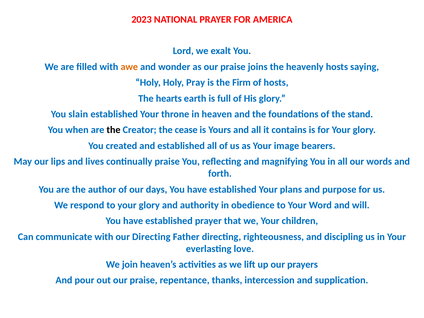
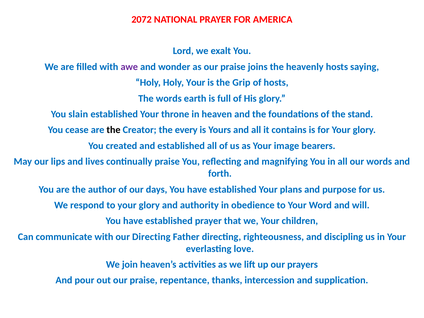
2023: 2023 -> 2072 (142, 19)
awe colour: orange -> purple (129, 67)
Holy Pray: Pray -> Your (196, 83)
Firm: Firm -> Grip (241, 83)
The hearts: hearts -> words (169, 98)
when: when -> cease (77, 130)
cease: cease -> every (186, 130)
